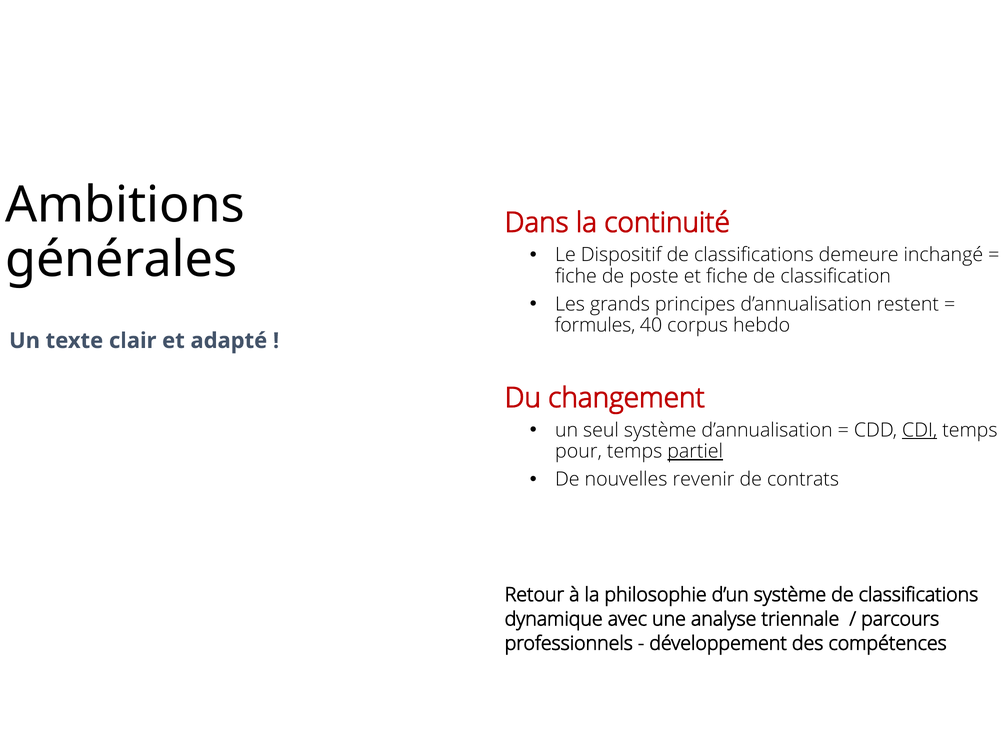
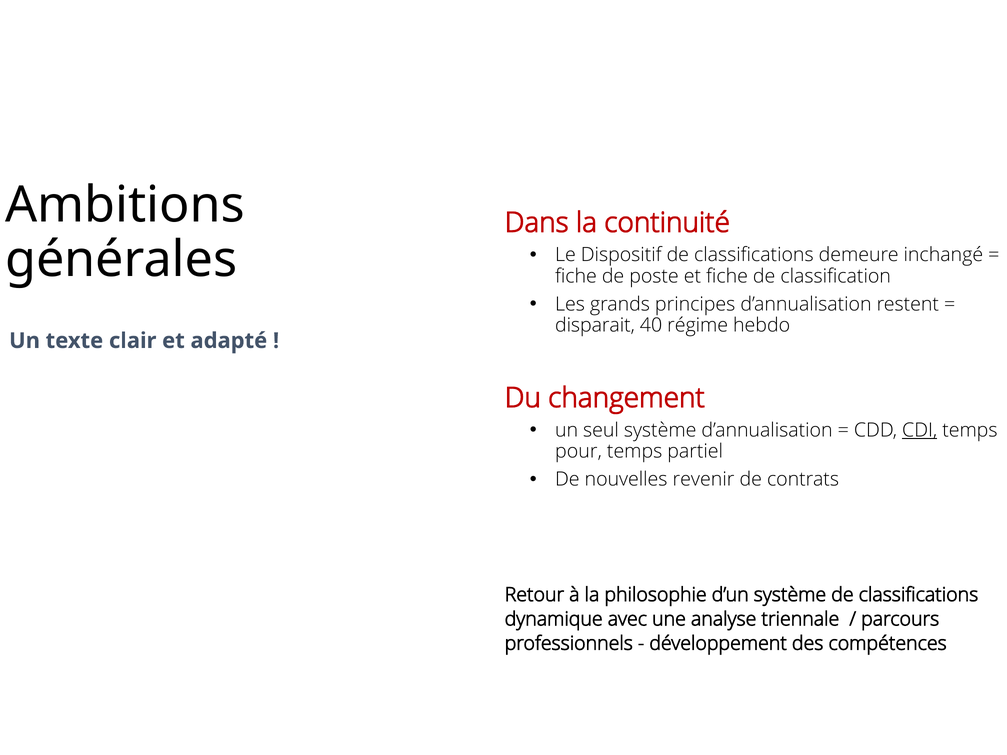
formules: formules -> disparait (595, 325)
corpus: corpus -> régime (698, 325)
partiel underline: present -> none (695, 451)
